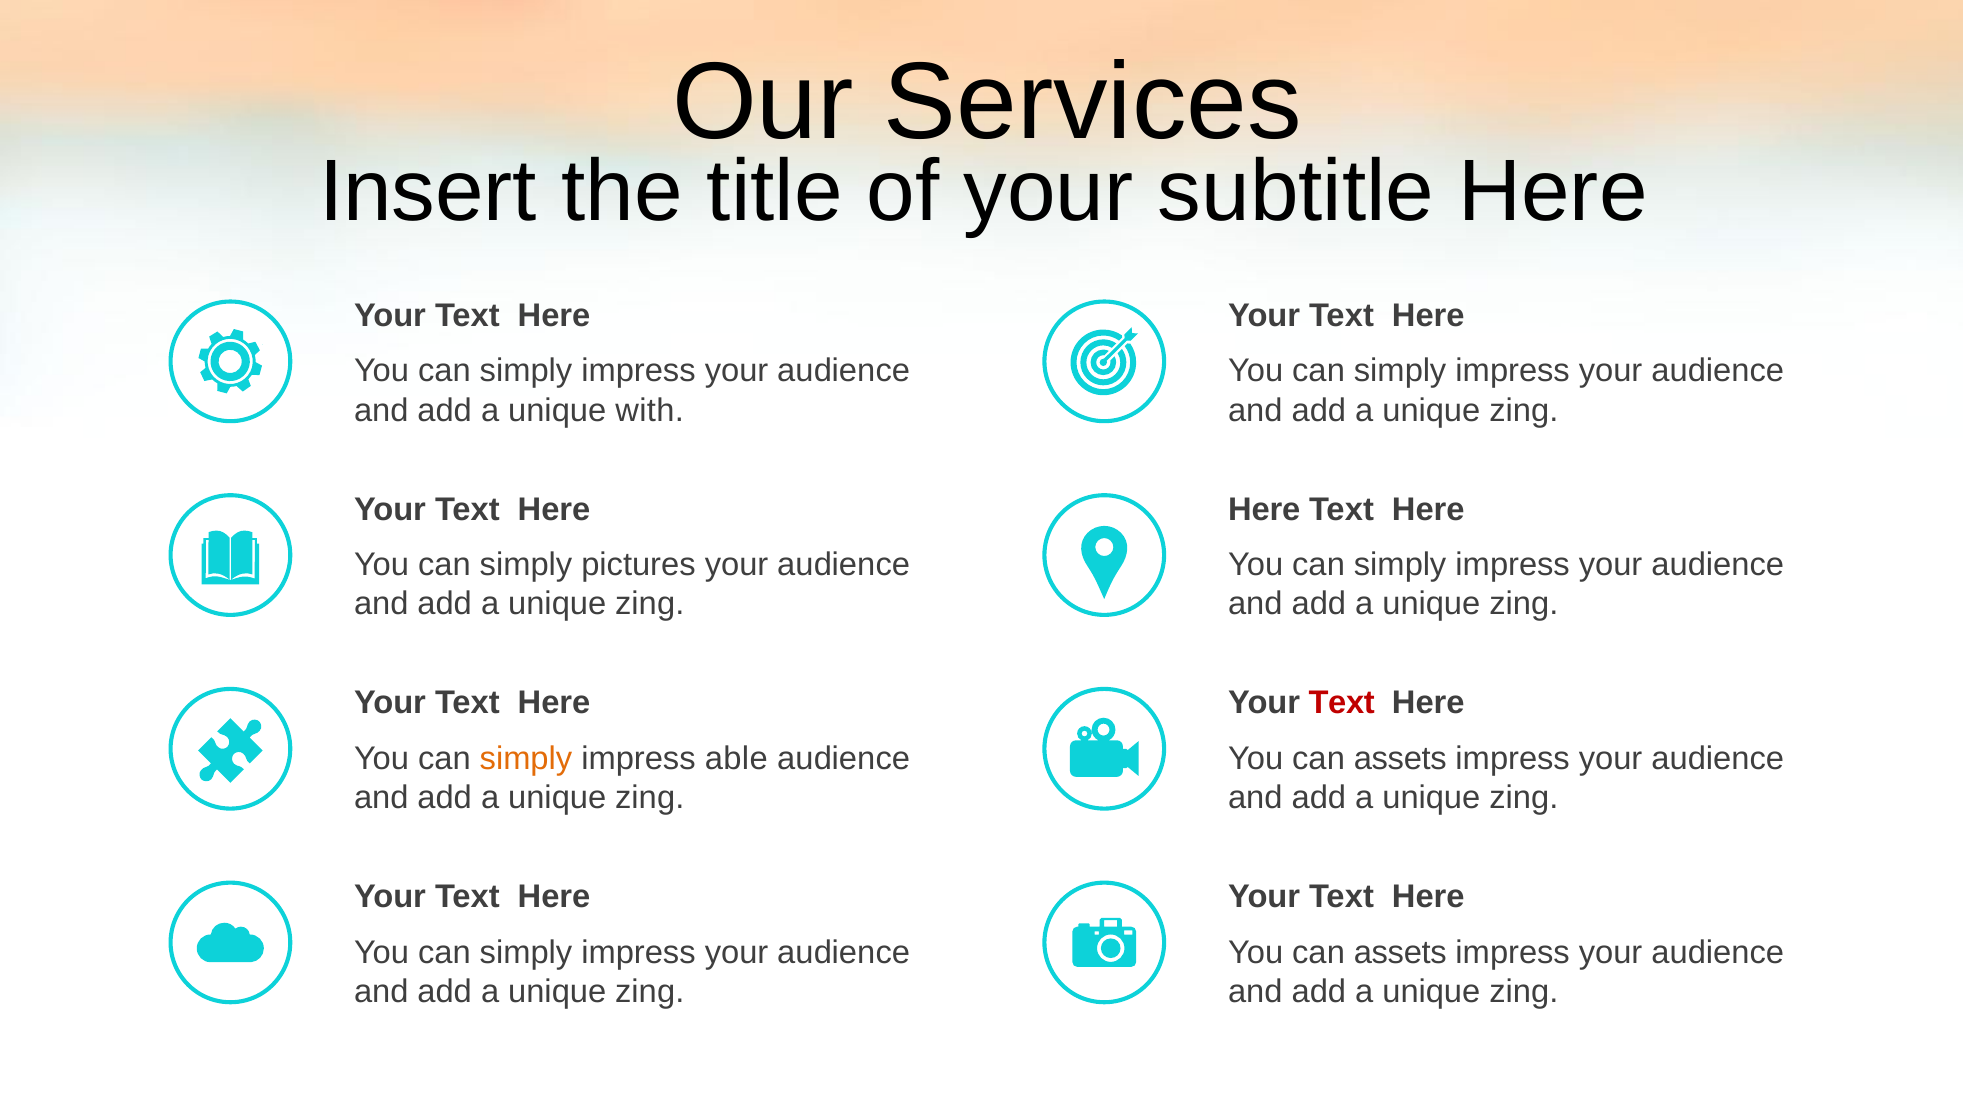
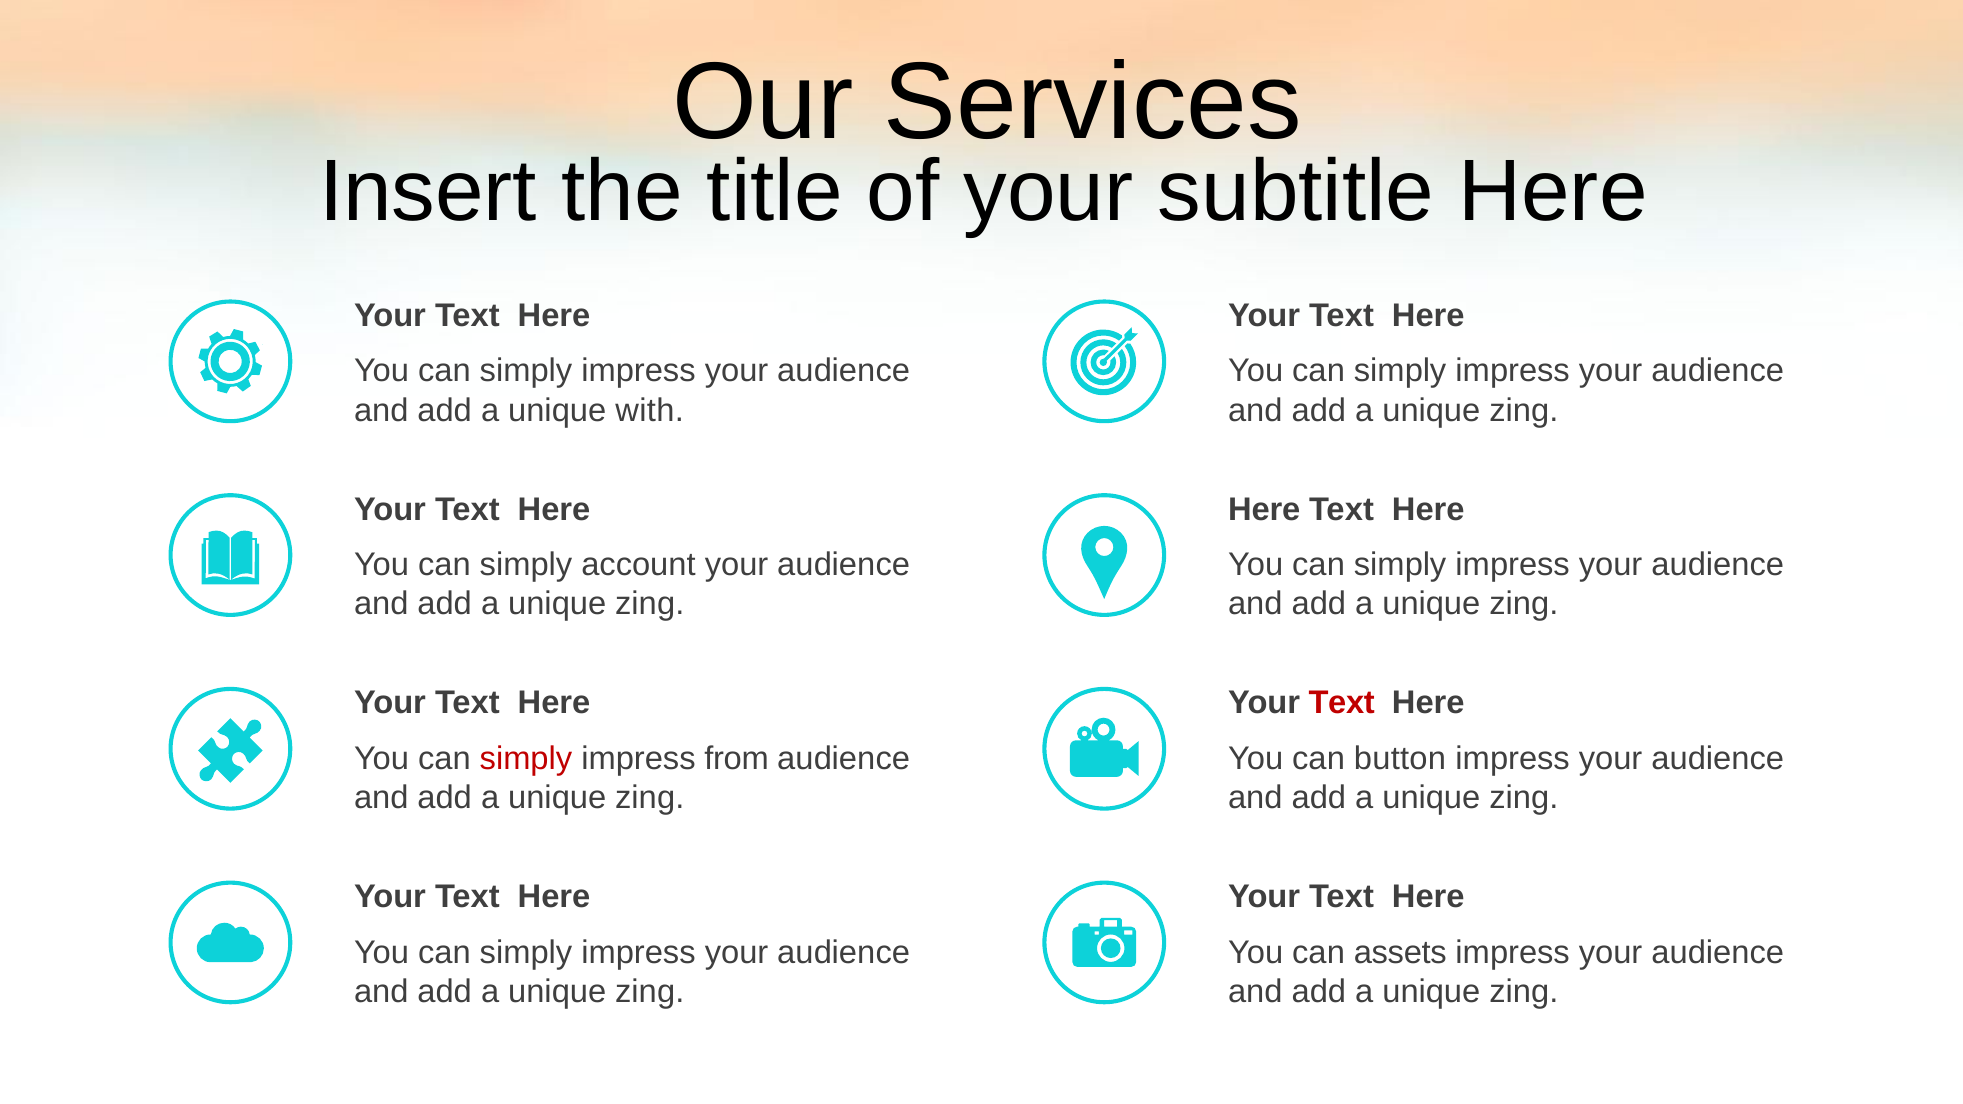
pictures: pictures -> account (638, 565)
simply colour: orange -> red (526, 759)
able: able -> from (737, 759)
assets: assets -> button (1400, 759)
